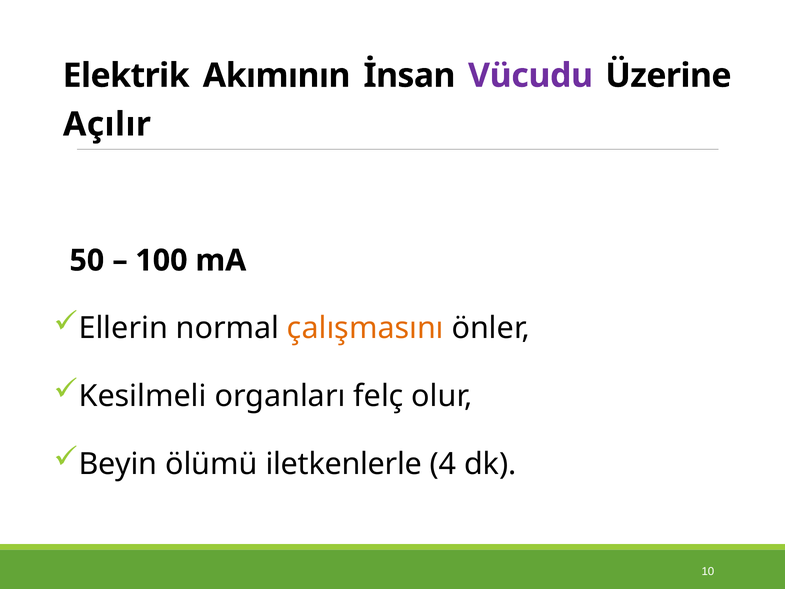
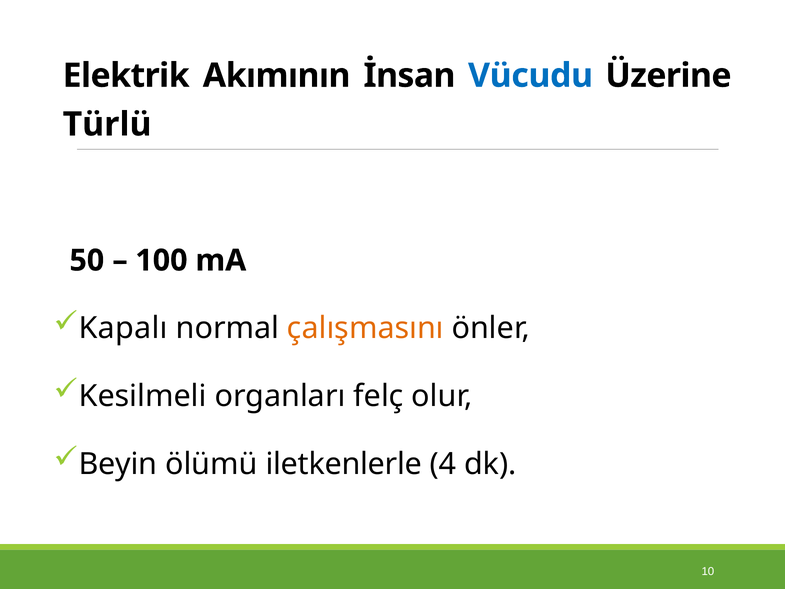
Vücudu colour: purple -> blue (531, 76)
Açılır: Açılır -> Türlü (107, 124)
Ellerin: Ellerin -> Kapalı (123, 328)
